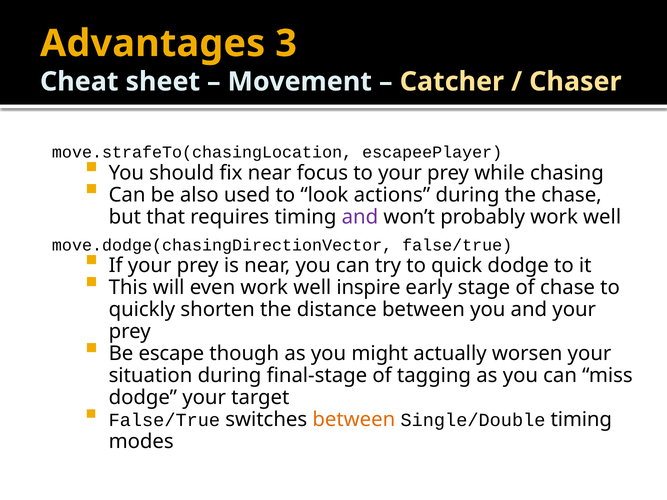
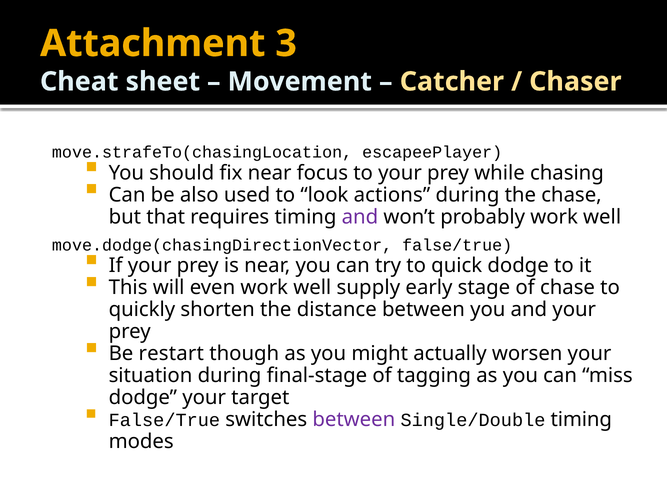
Advantages: Advantages -> Attachment (153, 44)
inspire: inspire -> supply (368, 288)
escape: escape -> restart (171, 354)
between colour: orange -> purple (354, 420)
